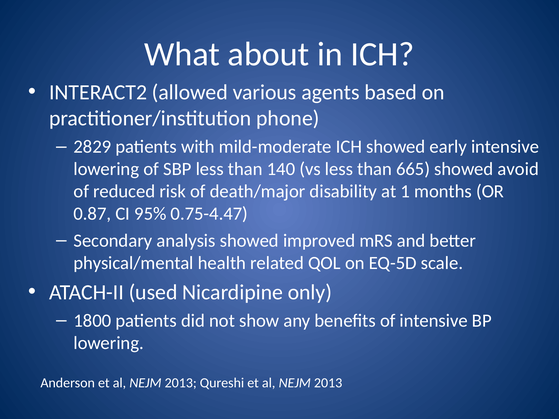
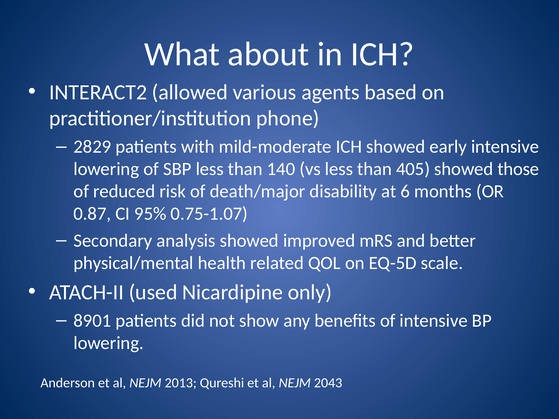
665: 665 -> 405 (413, 169)
avoid: avoid -> those (518, 169)
1: 1 -> 6 (405, 192)
0.75-4.47: 0.75-4.47 -> 0.75-1.07 (209, 214)
1800: 1800 -> 8901 (92, 321)
2013: 2013 -> 2043 (328, 383)
